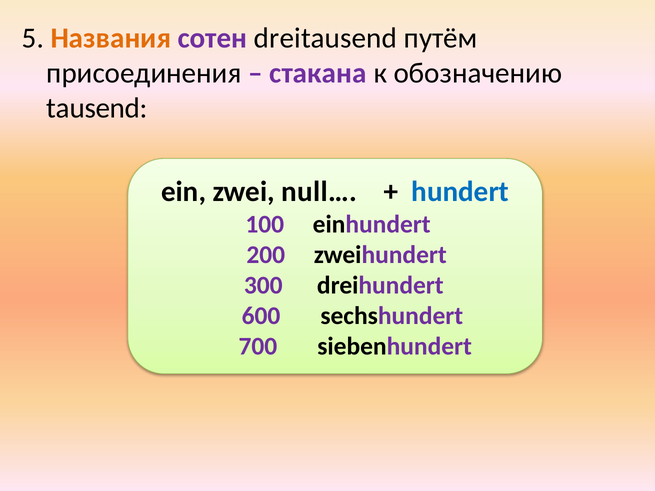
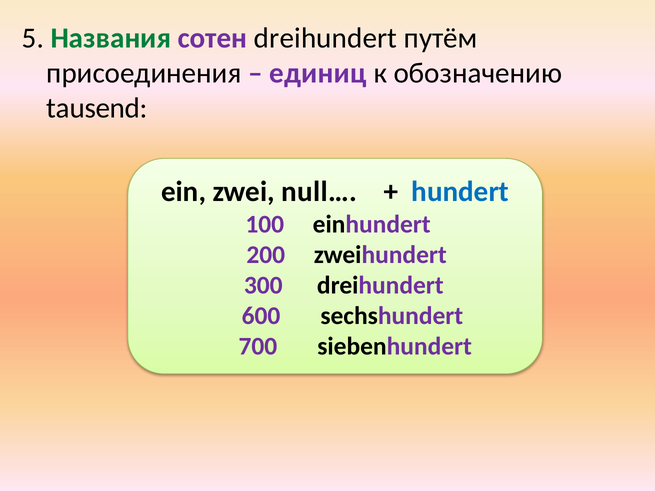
Названия colour: orange -> green (111, 38)
сотен dreitausend: dreitausend -> dreihundert (326, 38)
стакана: стакана -> единиц (318, 73)
